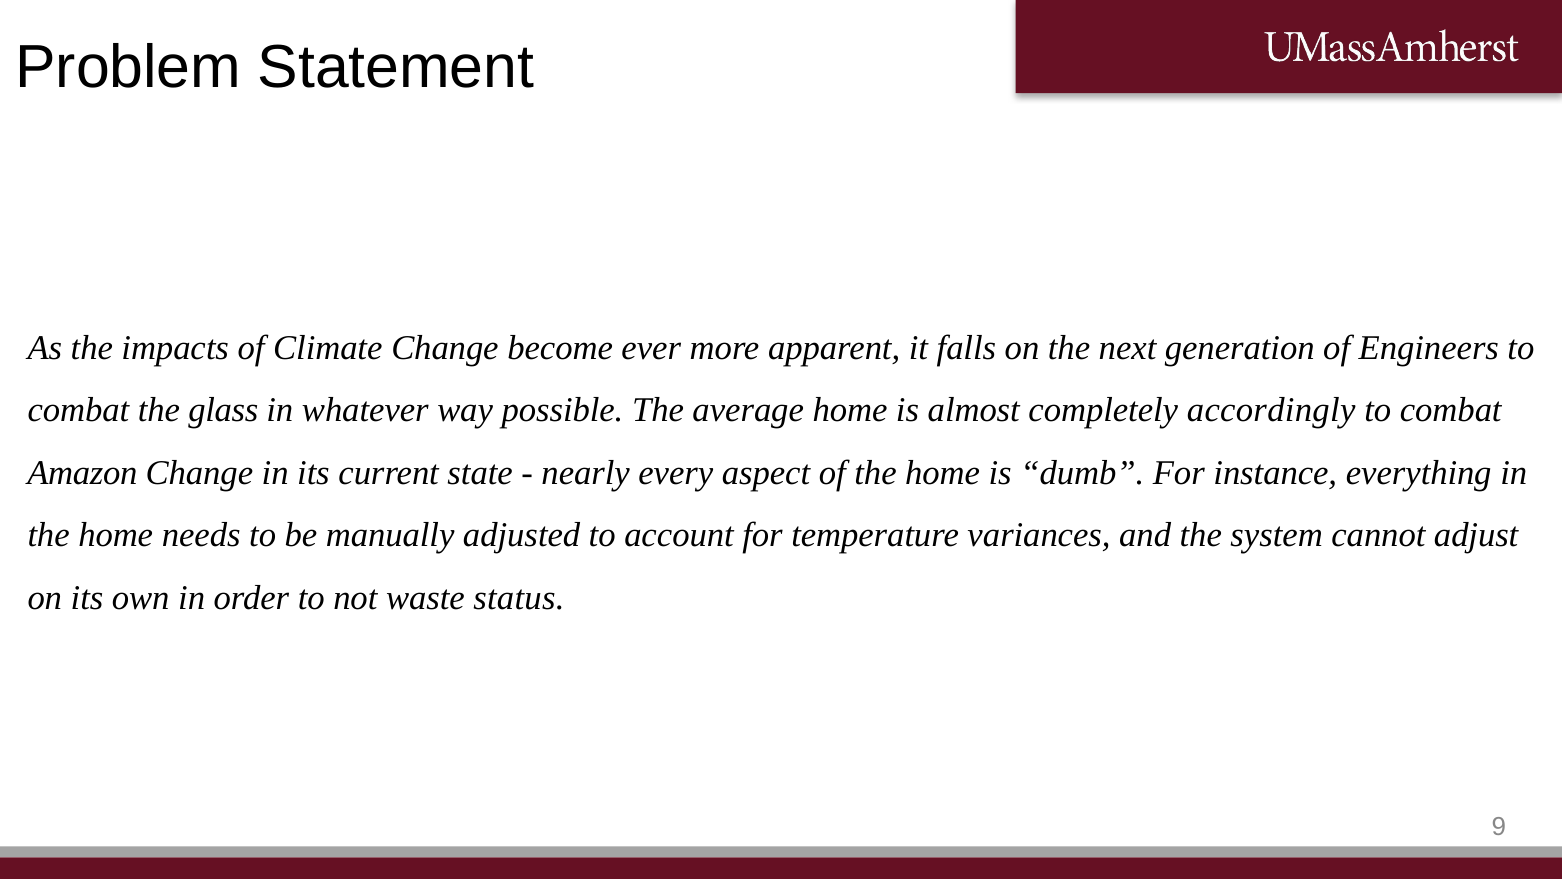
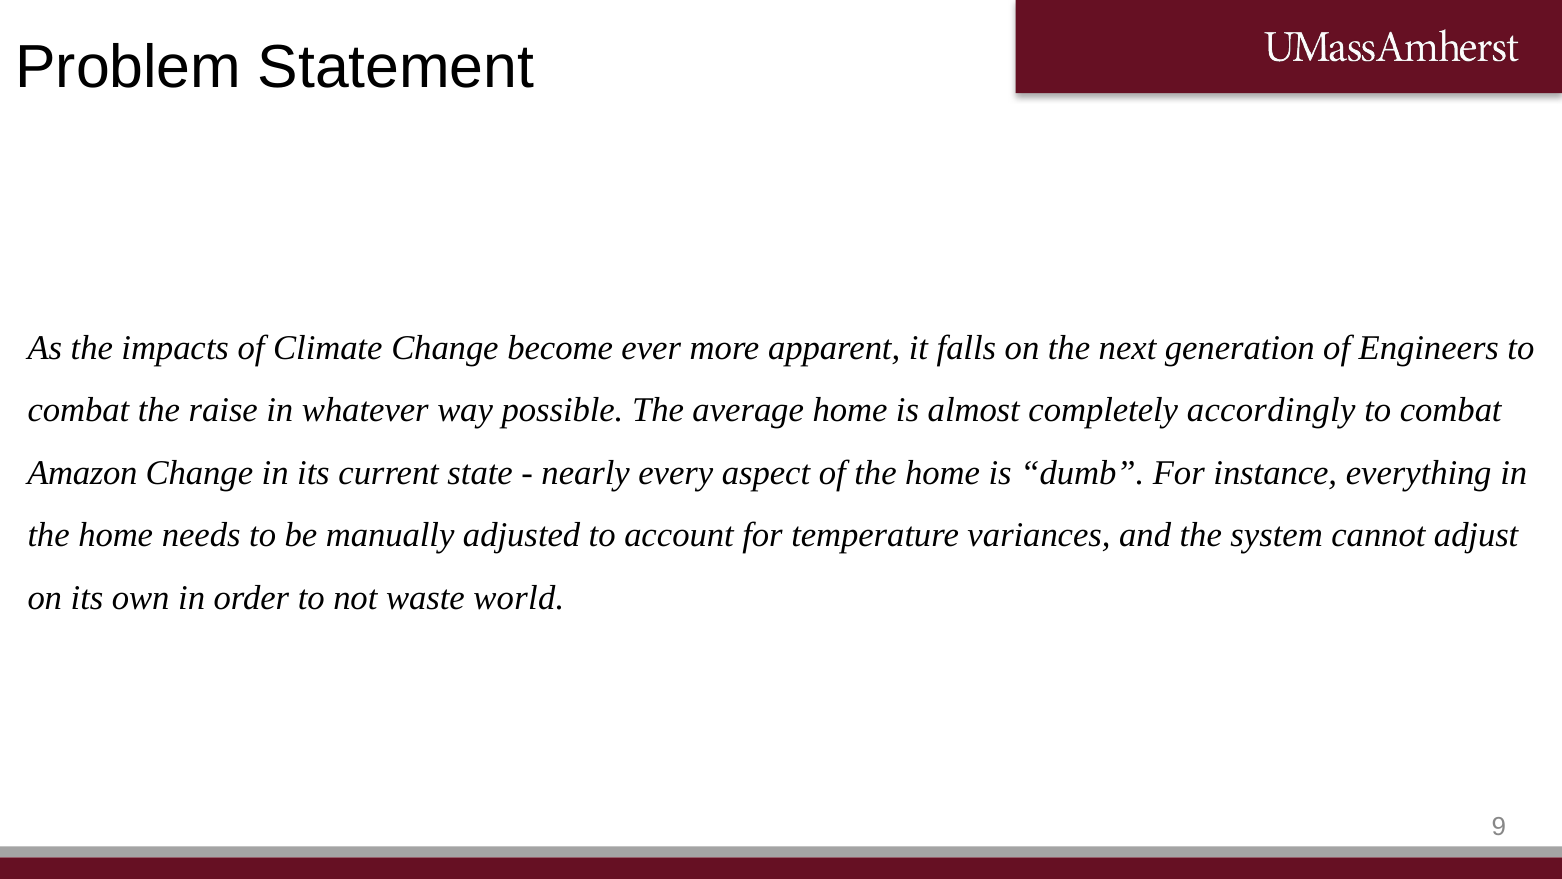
glass: glass -> raise (223, 410)
status: status -> world (519, 598)
